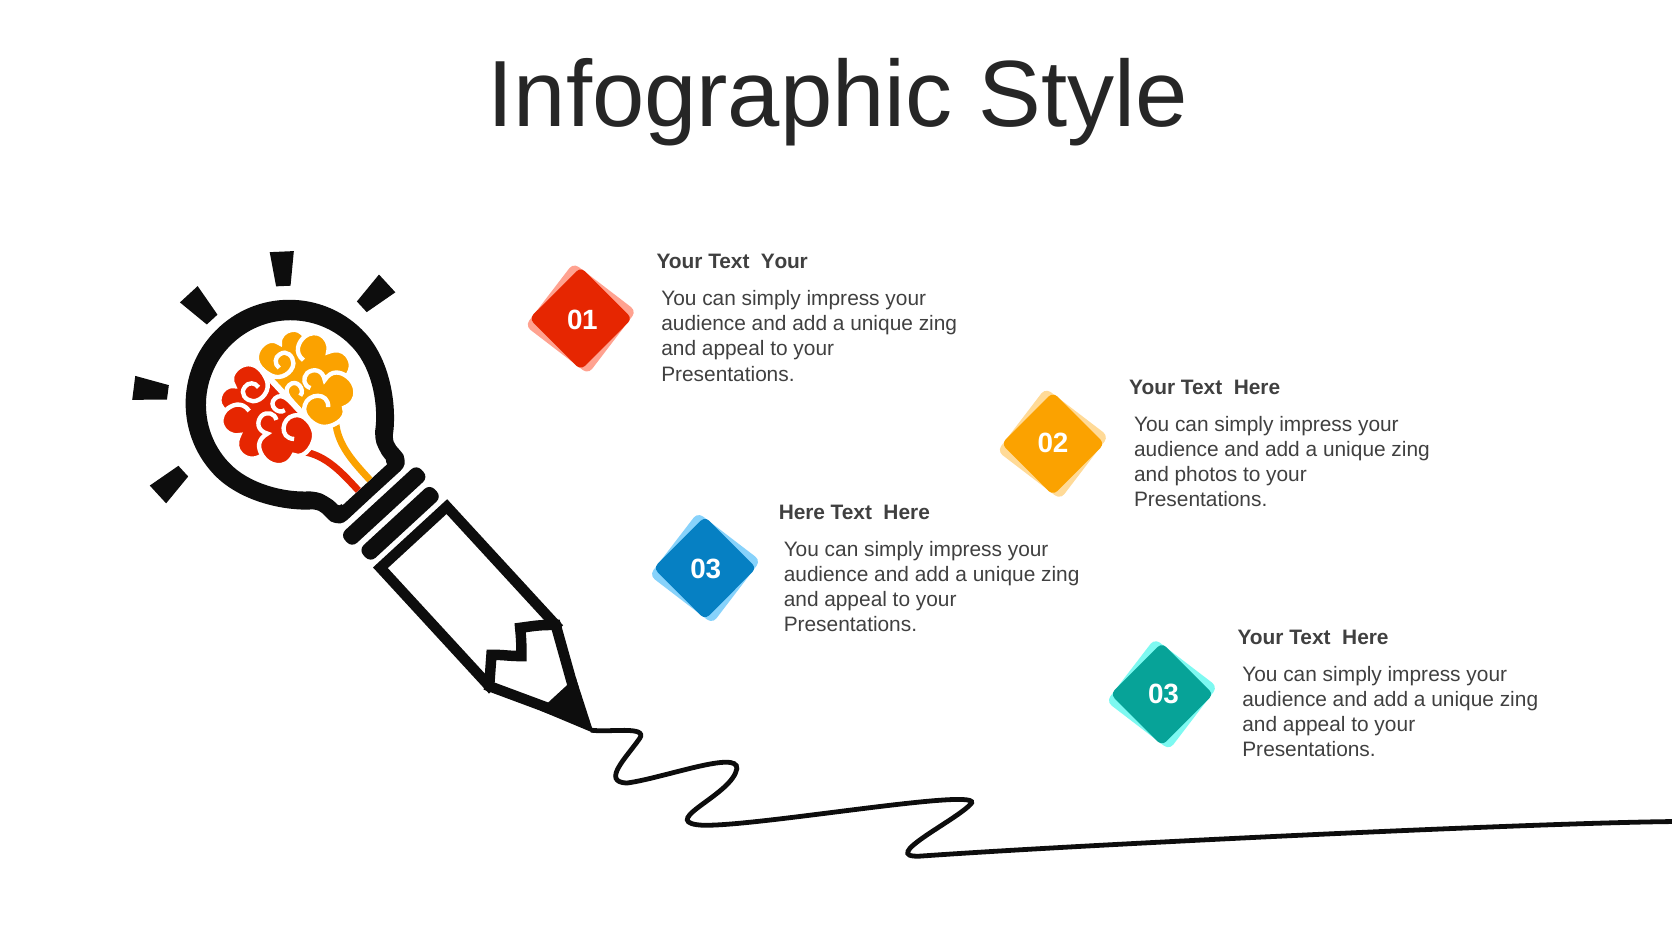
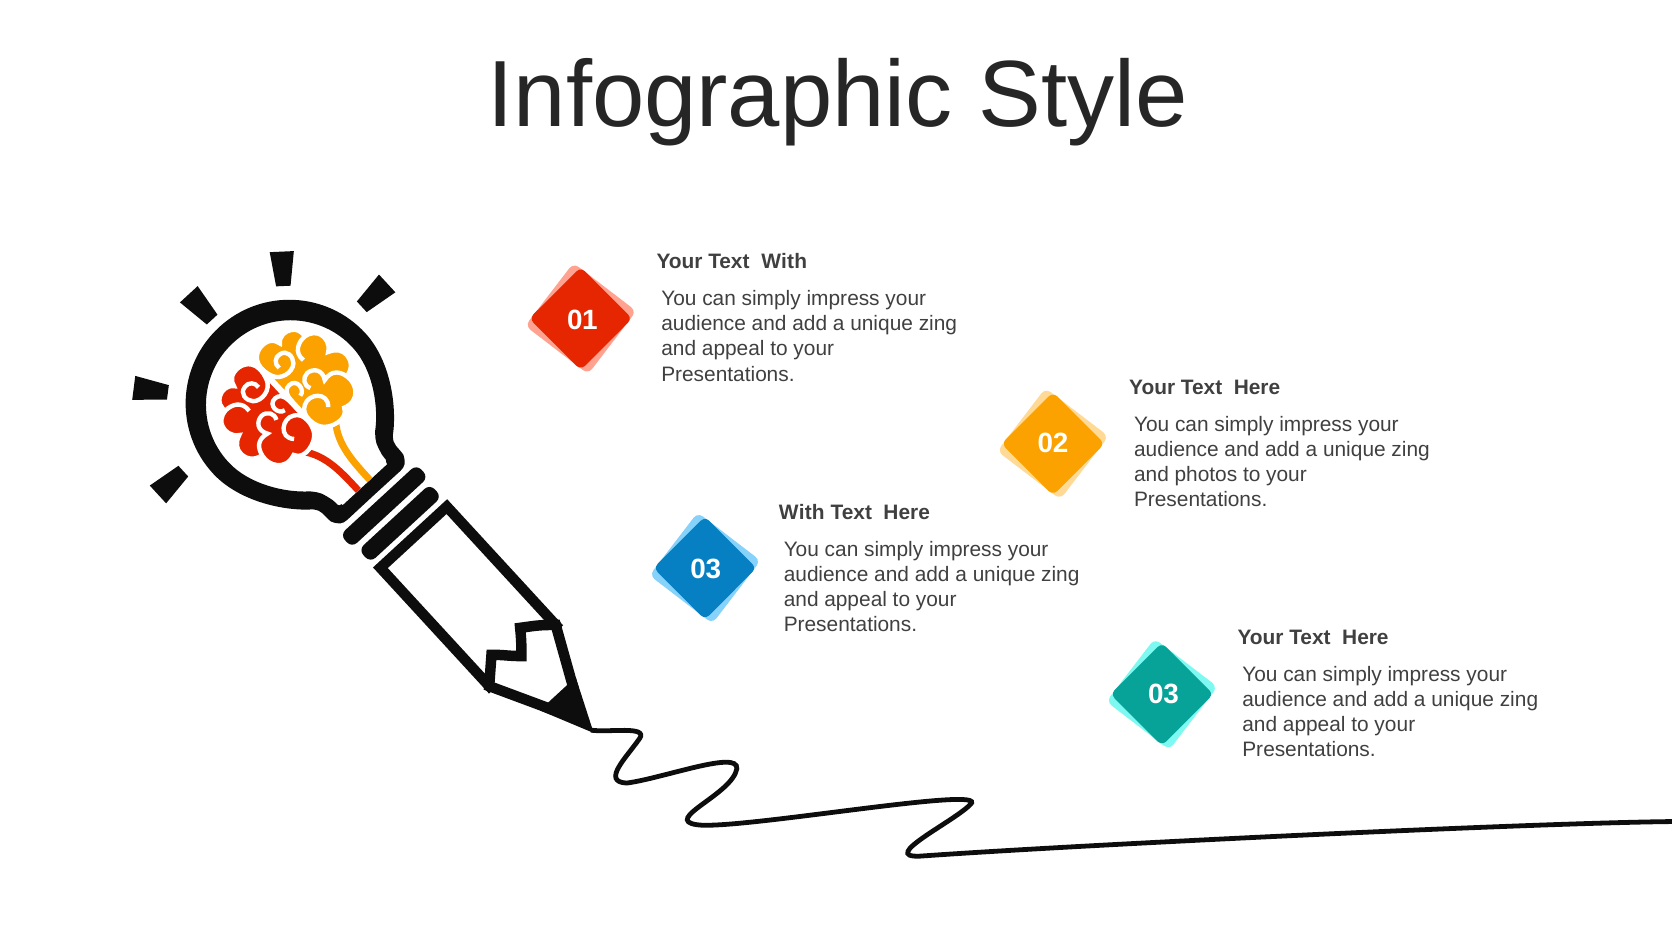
Text Your: Your -> With (784, 262)
Here: Here -> With (802, 512)
